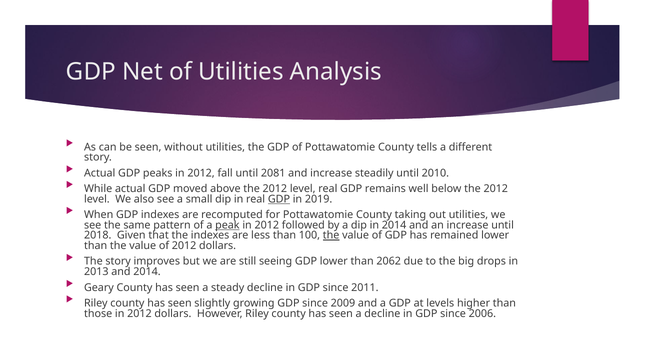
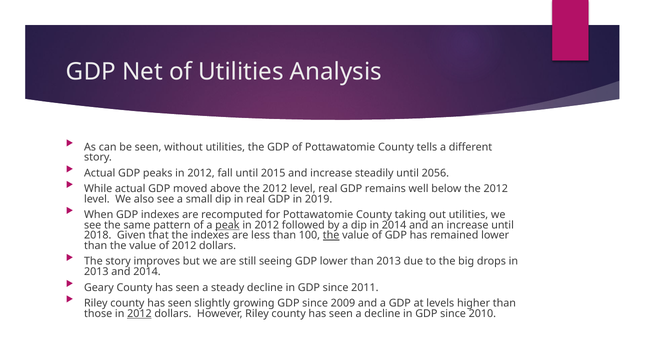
2081: 2081 -> 2015 (273, 173)
2010: 2010 -> 2056 (435, 173)
GDP underline: present -> none (279, 199)
than 2062: 2062 -> 2013 (389, 261)
2012 underline: none -> present (139, 313)
2006: 2006 -> 2010 (482, 313)
